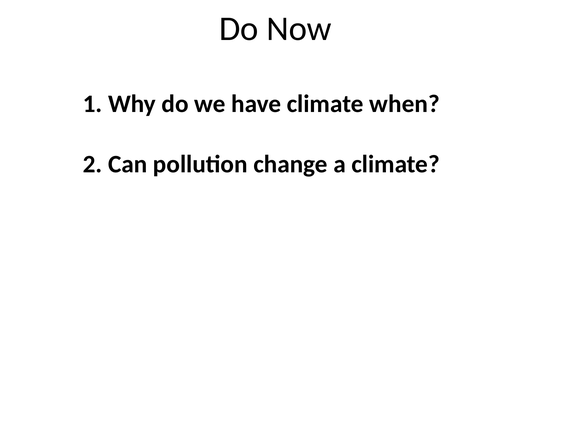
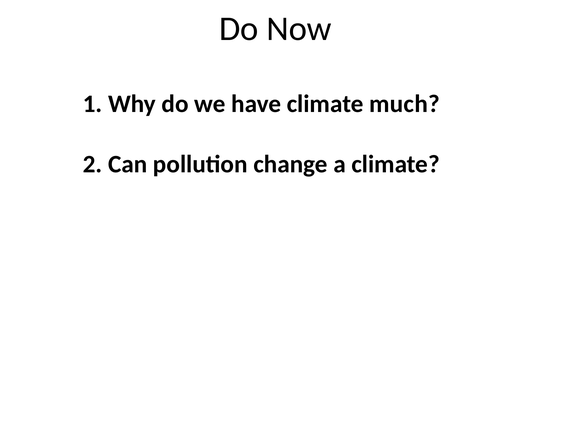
when: when -> much (405, 104)
